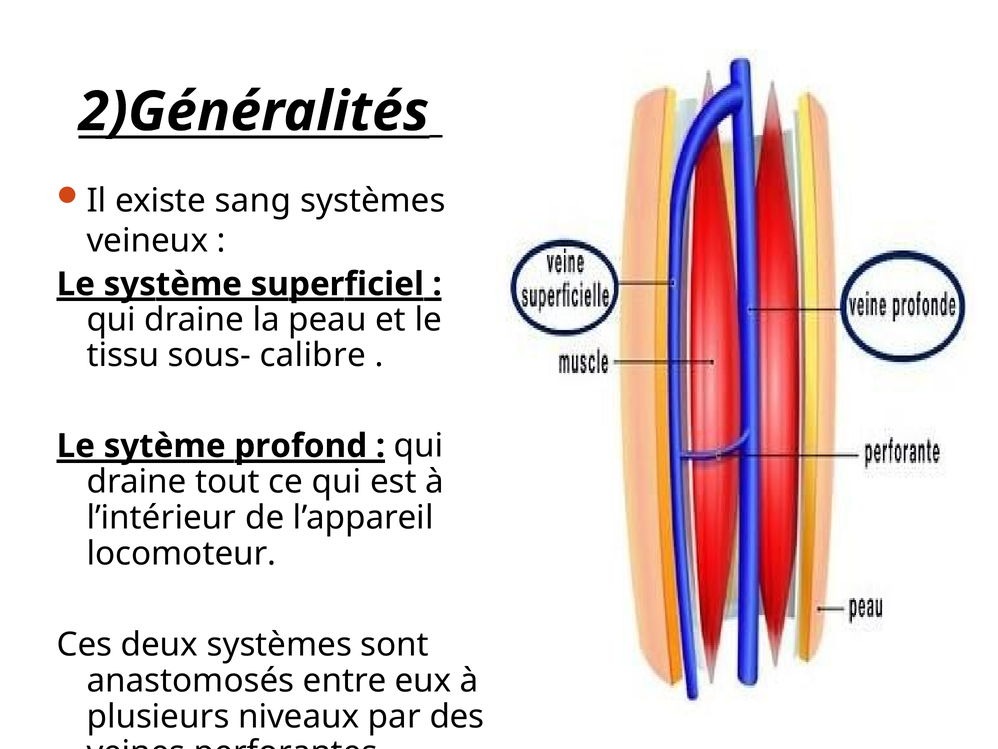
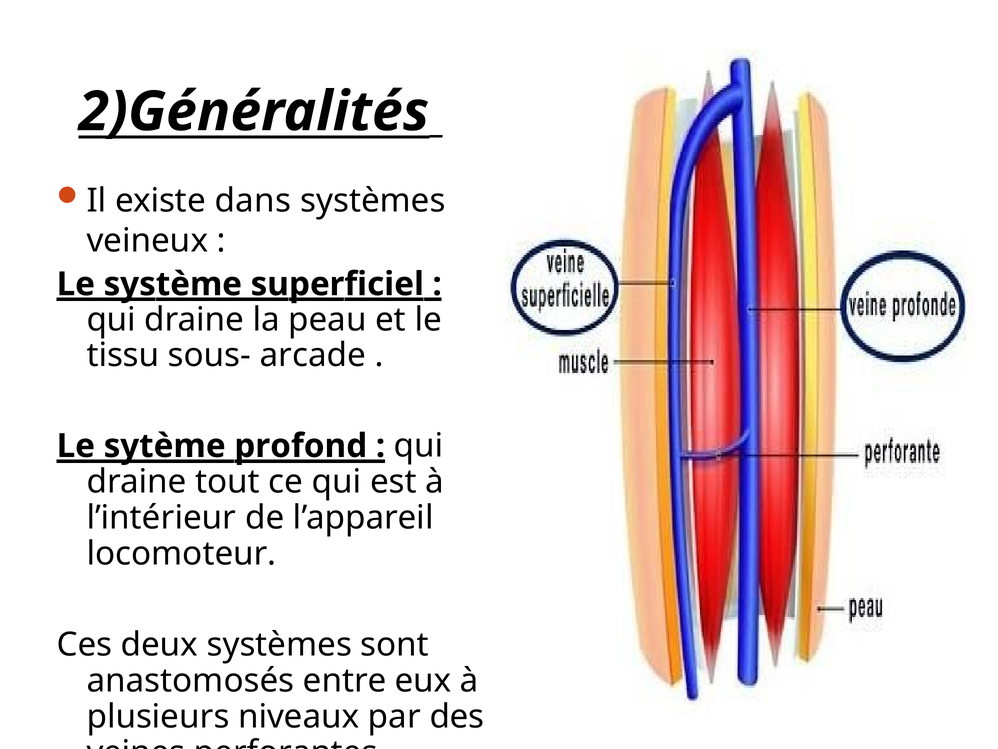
sang: sang -> dans (253, 201)
calibre: calibre -> arcade (313, 355)
